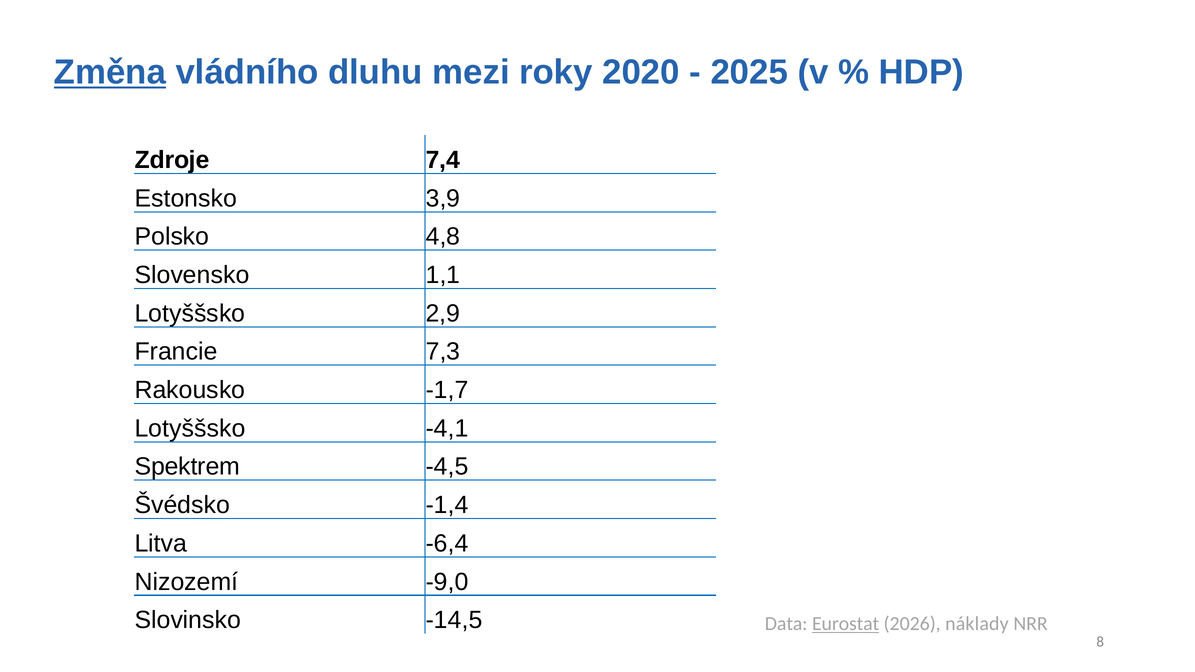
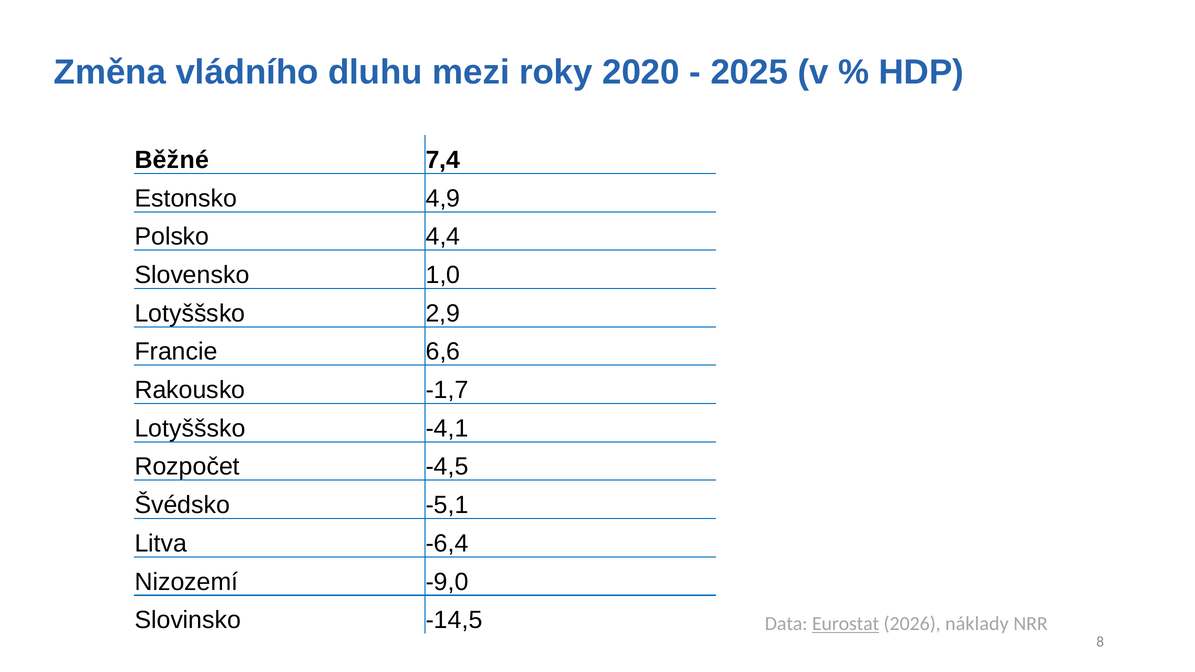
Změna underline: present -> none (110, 72)
Zdroje: Zdroje -> Běžné (172, 160)
3,9: 3,9 -> 4,9 (443, 198)
4,8: 4,8 -> 4,4 (443, 237)
1,1: 1,1 -> 1,0 (443, 275)
7,3: 7,3 -> 6,6 (443, 352)
Spektrem: Spektrem -> Rozpočet (187, 467)
-1,4: -1,4 -> -5,1 (447, 505)
